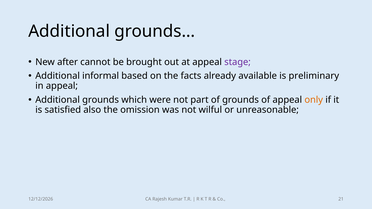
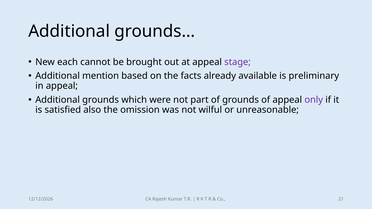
after: after -> each (68, 62)
informal: informal -> mention (101, 76)
only colour: orange -> purple (314, 100)
